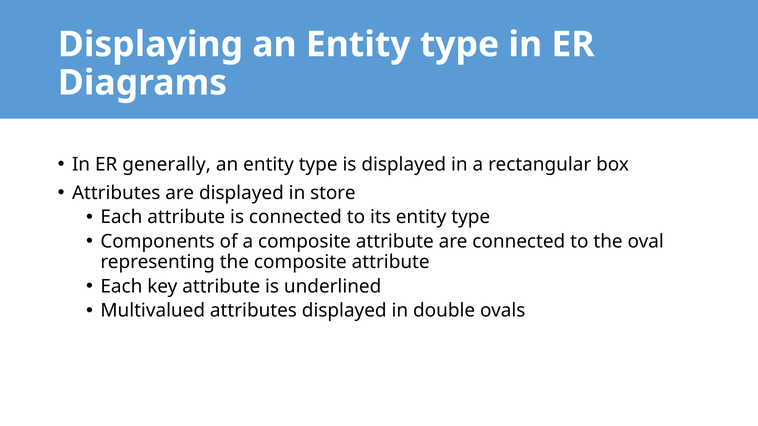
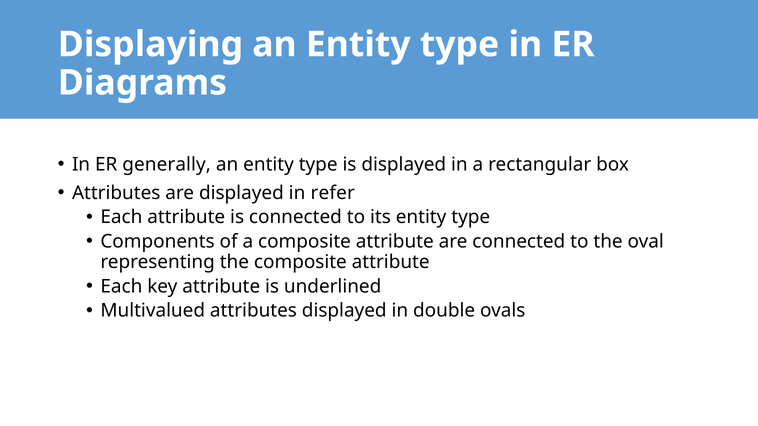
store: store -> refer (333, 193)
